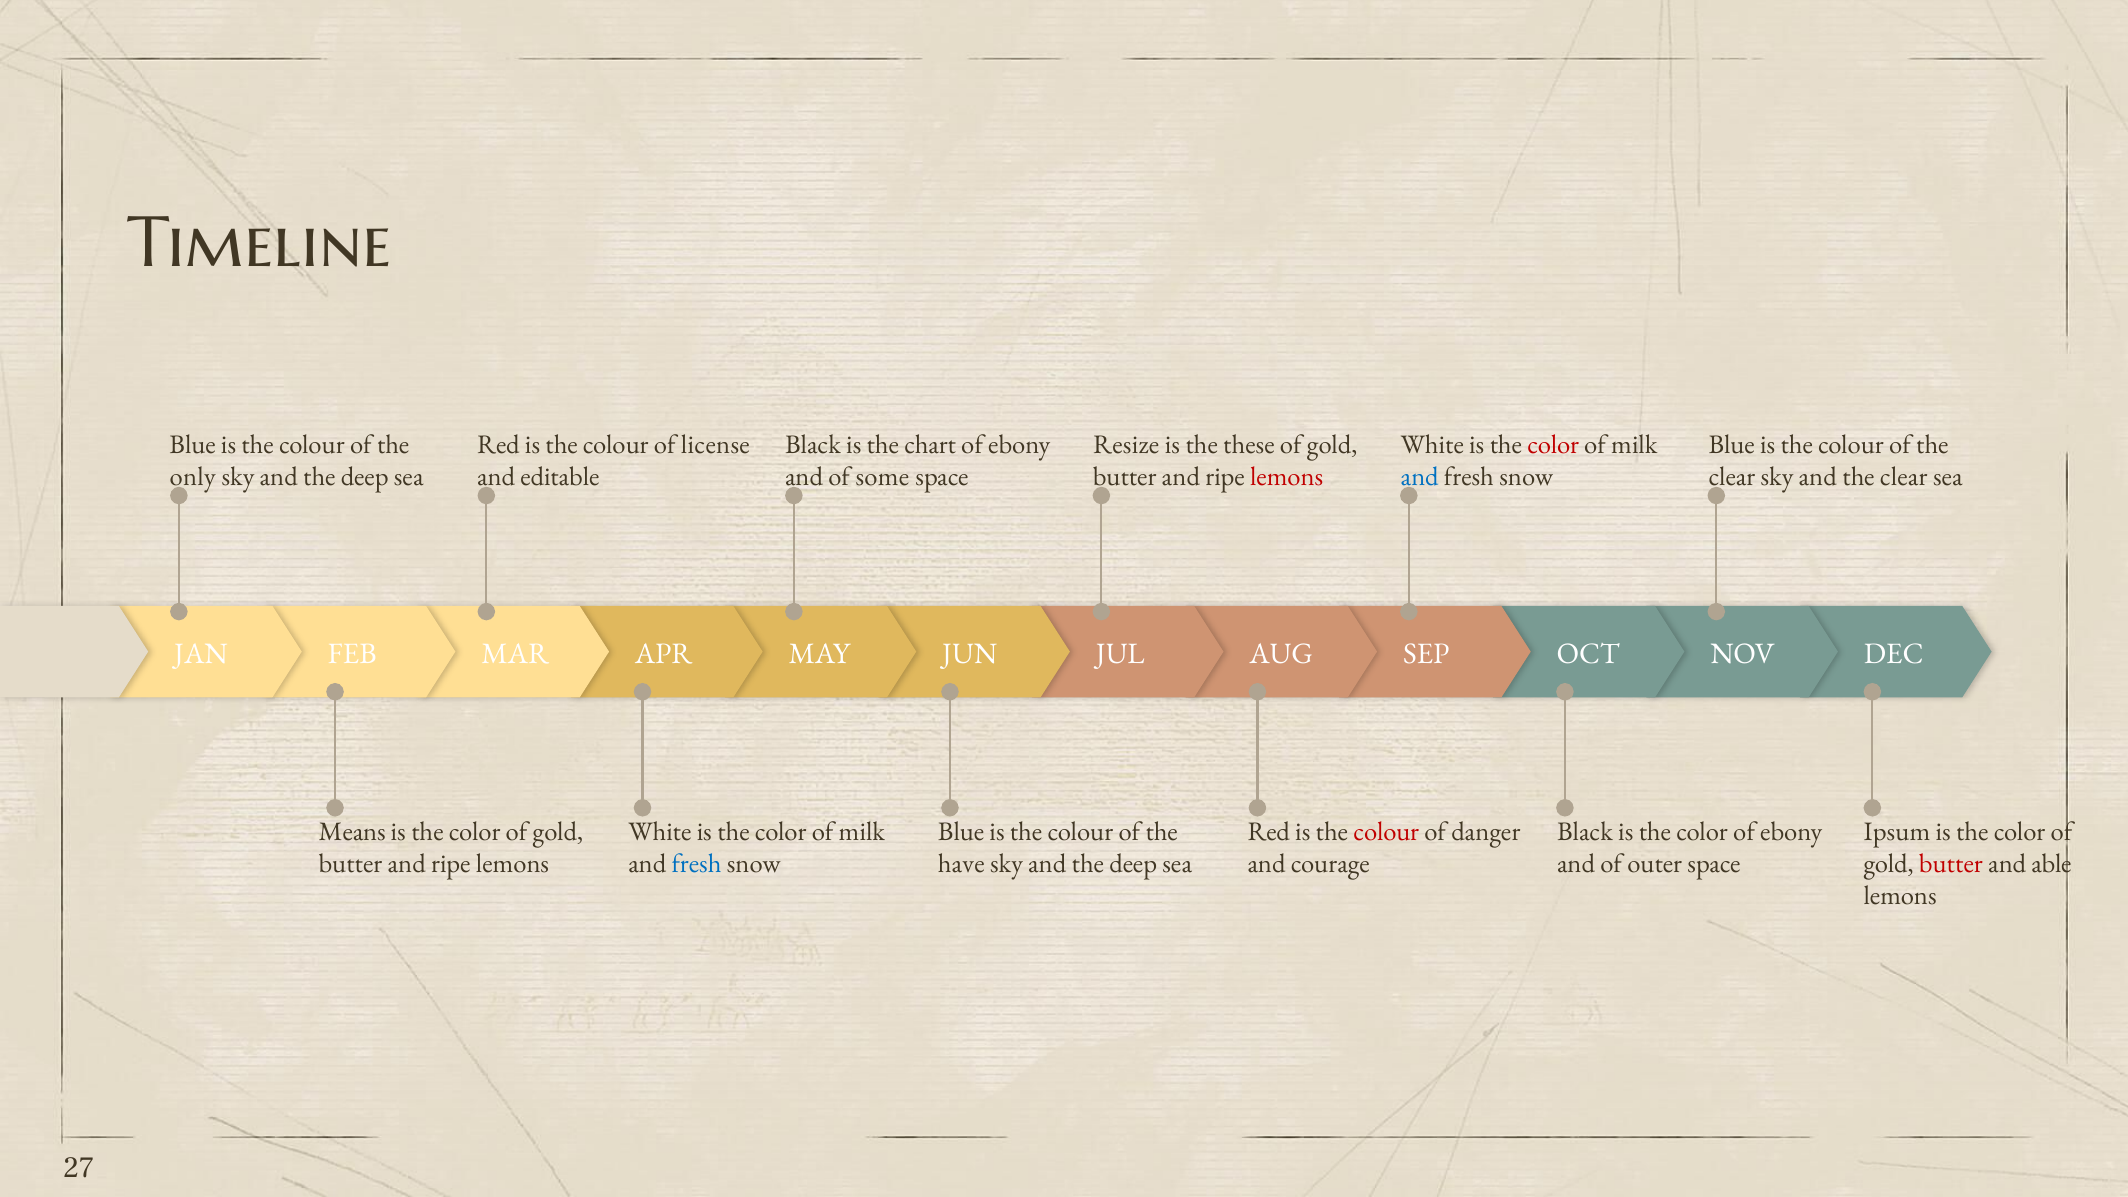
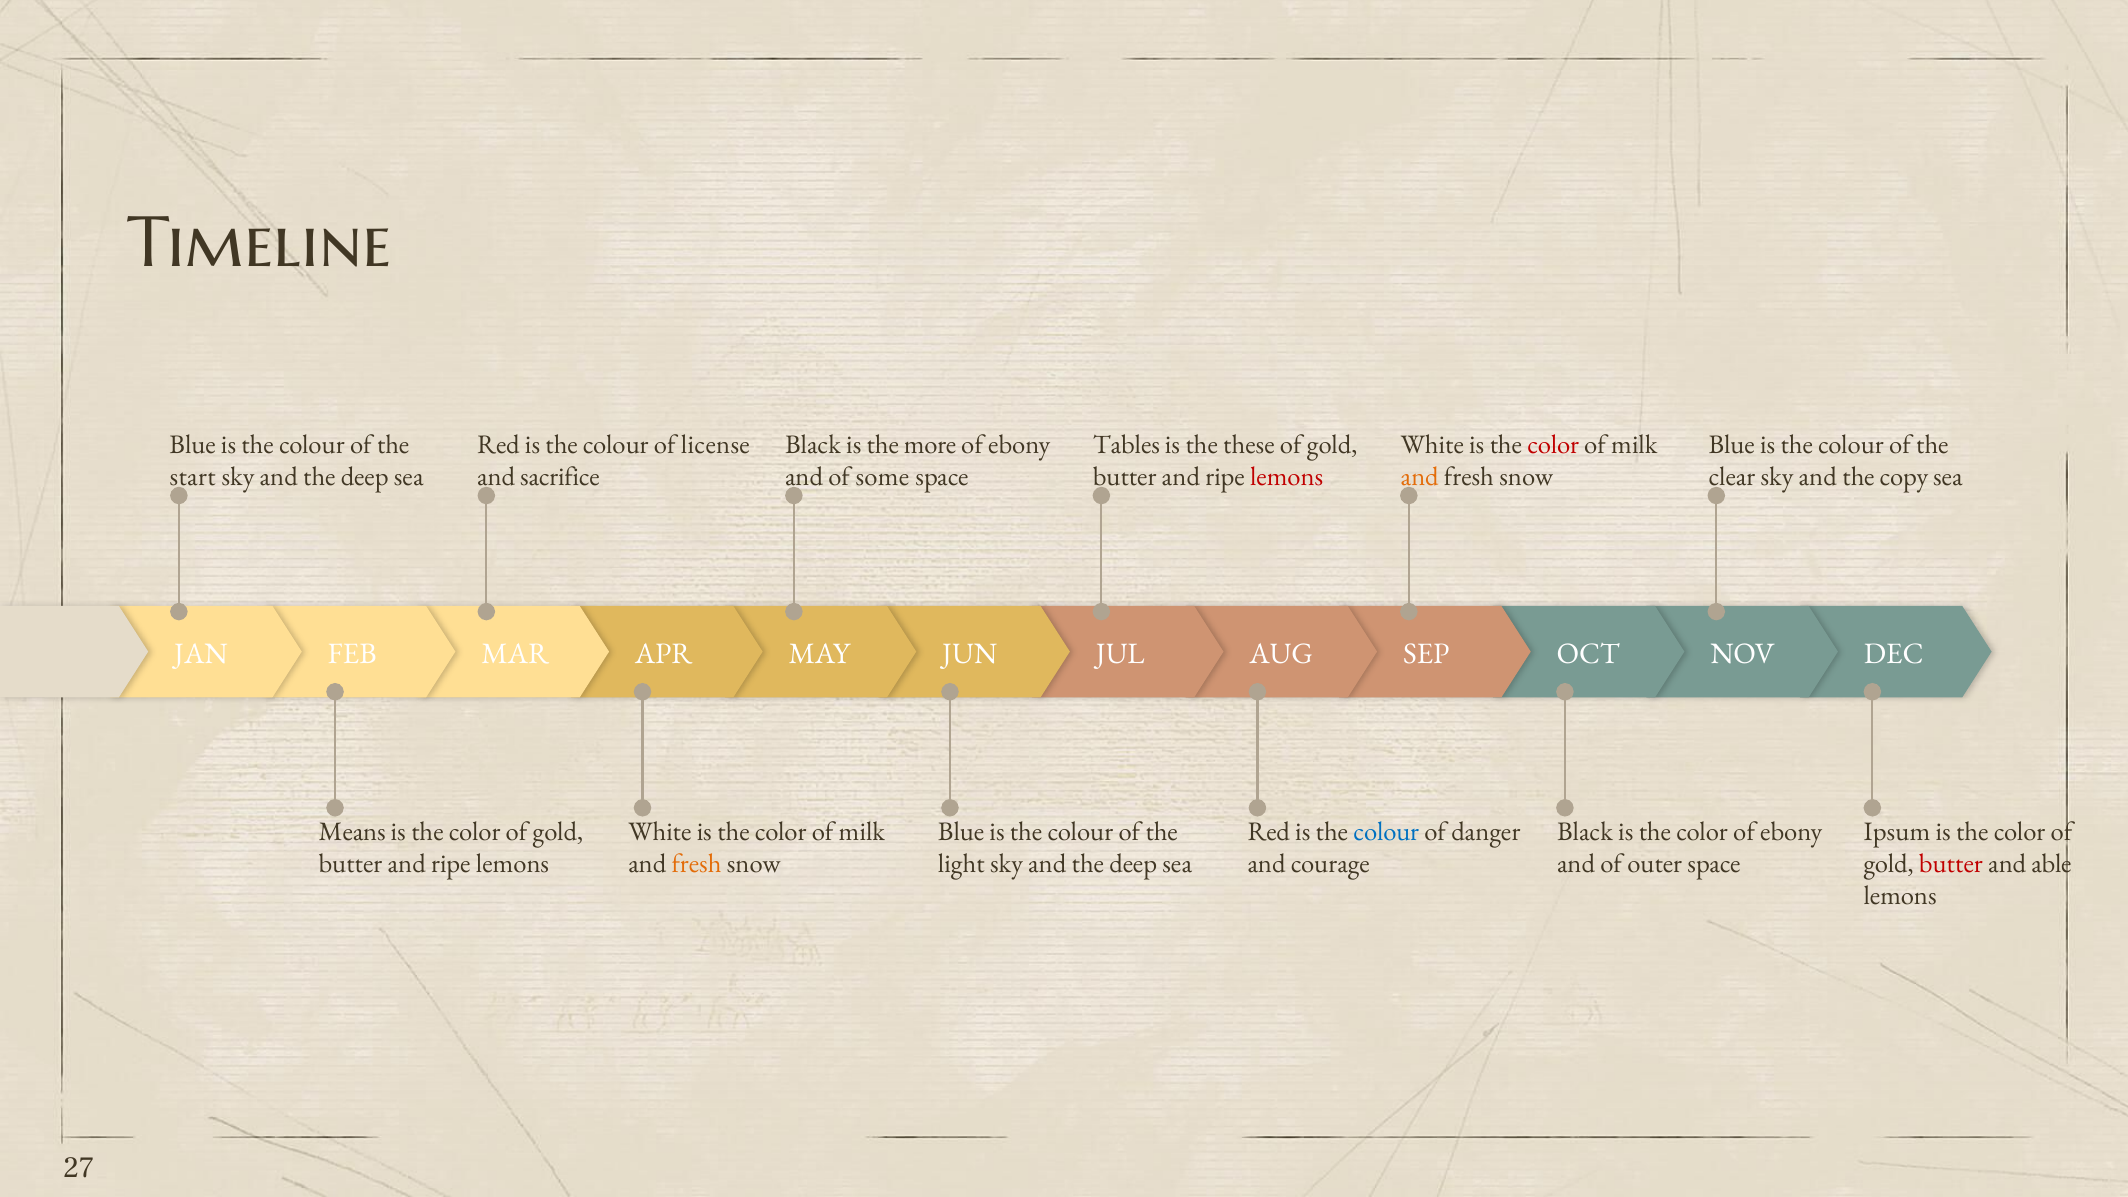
chart: chart -> more (930, 444)
Resize: Resize -> Tables (1126, 444)
only: only -> start (193, 476)
editable: editable -> sacrifice (560, 476)
and colour: blue -> orange (1420, 476)
and the clear: clear -> copy (1904, 476)
colour colour: red -> blue (1386, 831)
fresh colour: blue -> orange (697, 863)
have: have -> light (961, 863)
